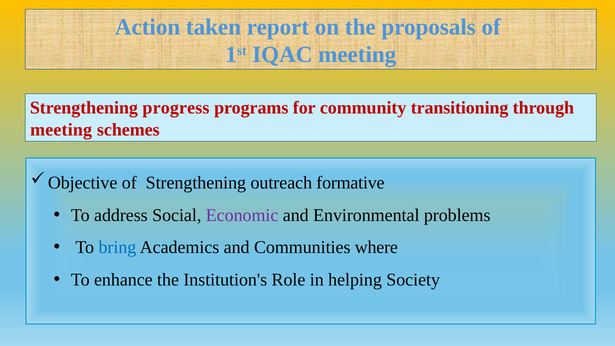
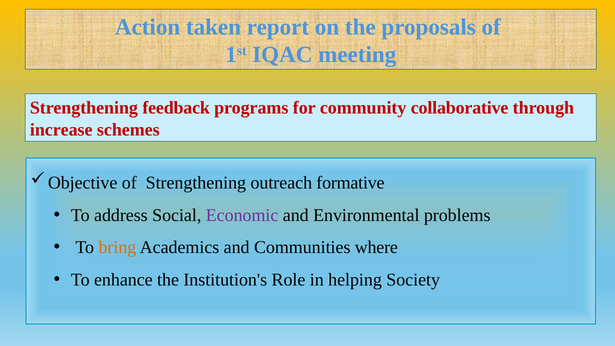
progress: progress -> feedback (176, 108)
transitioning: transitioning -> collaborative (460, 108)
meeting: meeting -> increase (61, 130)
bring colour: blue -> orange (117, 247)
